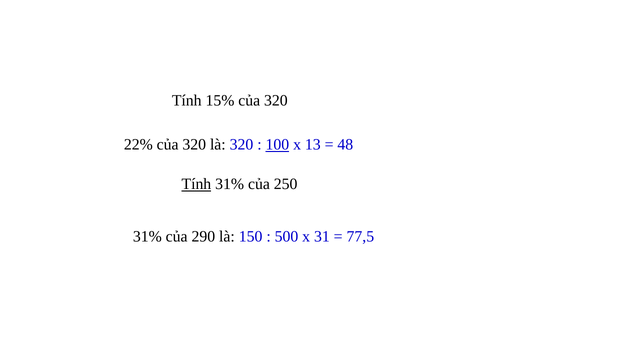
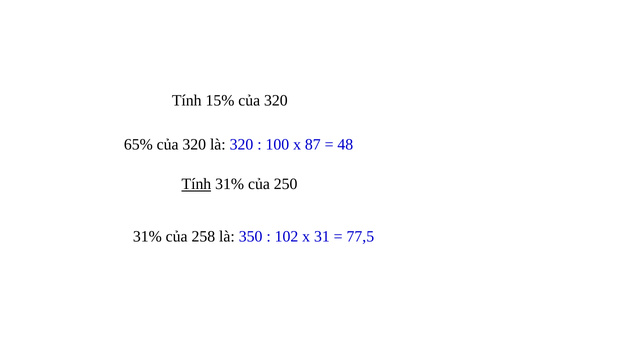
22%: 22% -> 65% (138, 144)
100 underline: present -> none (277, 144)
13: 13 -> 87 (313, 144)
290: 290 -> 258 (203, 236)
150: 150 -> 350 (251, 236)
500: 500 -> 102 (286, 236)
